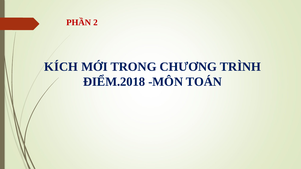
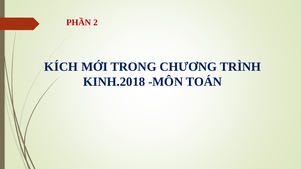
ĐIỂM.2018: ĐIỂM.2018 -> KINH.2018 (114, 82)
